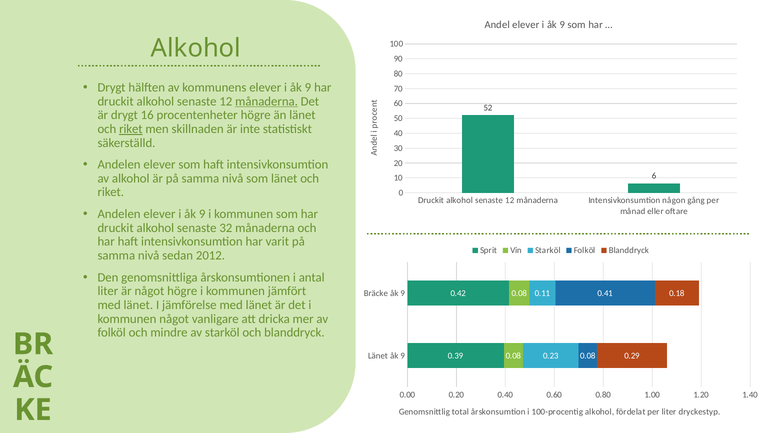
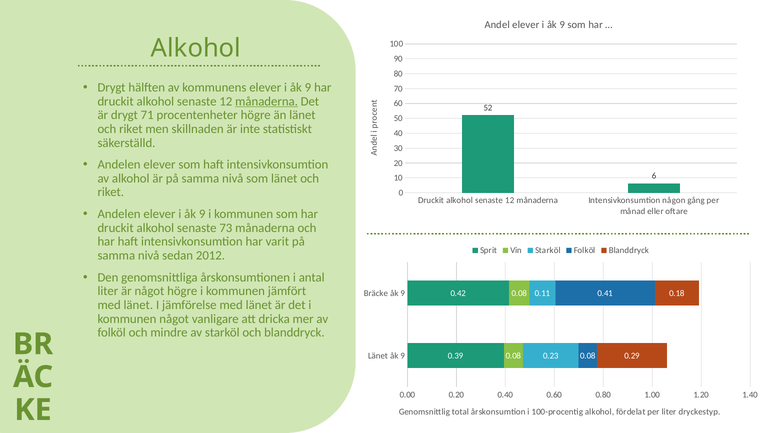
16: 16 -> 71 (147, 115)
riket underline: present -> none (131, 129)
32: 32 -> 73 (226, 228)
